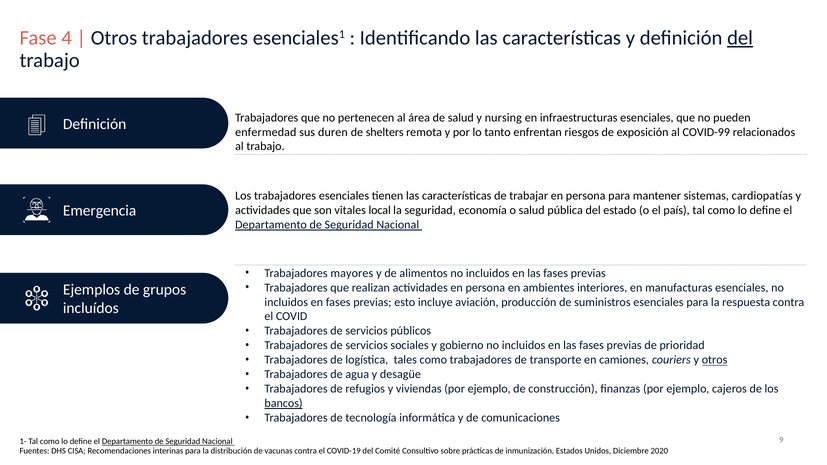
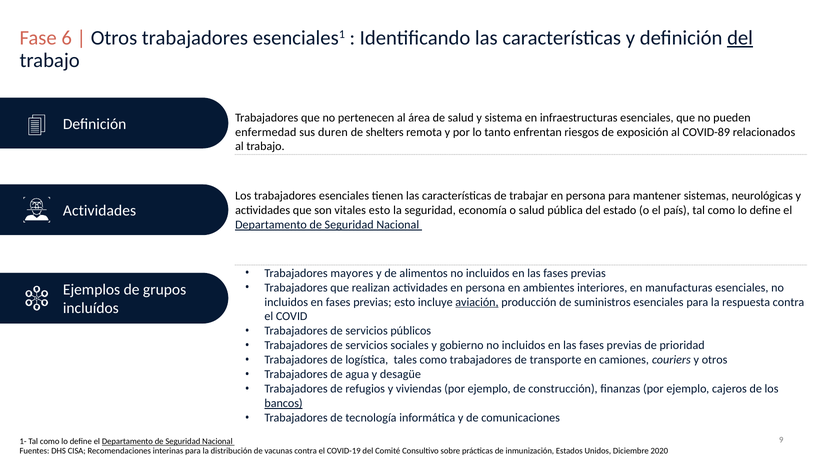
4: 4 -> 6 (67, 38)
nursing: nursing -> sistema (503, 118)
COVID-99: COVID-99 -> COVID-89 (706, 132)
cardiopatías: cardiopatías -> neurológicas (762, 196)
Emergencia: Emergencia -> Actividades (100, 211)
vitales local: local -> esto (380, 210)
aviación underline: none -> present (477, 302)
otros underline: present -> none (715, 360)
